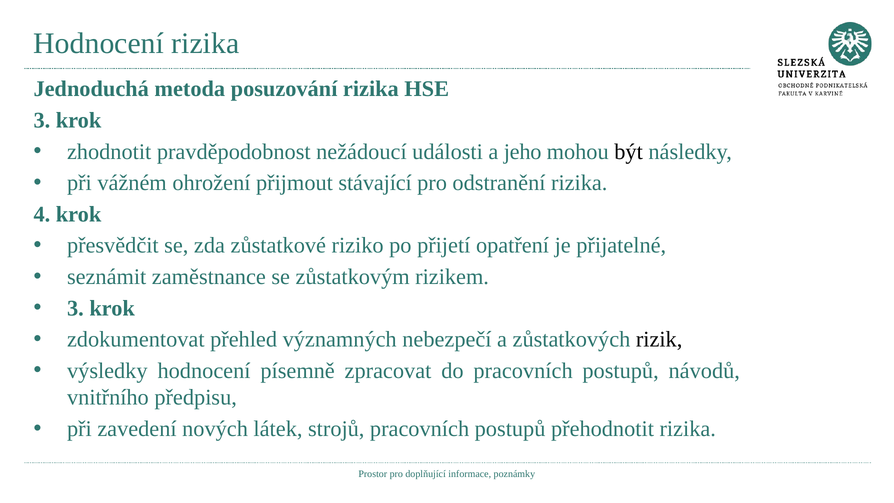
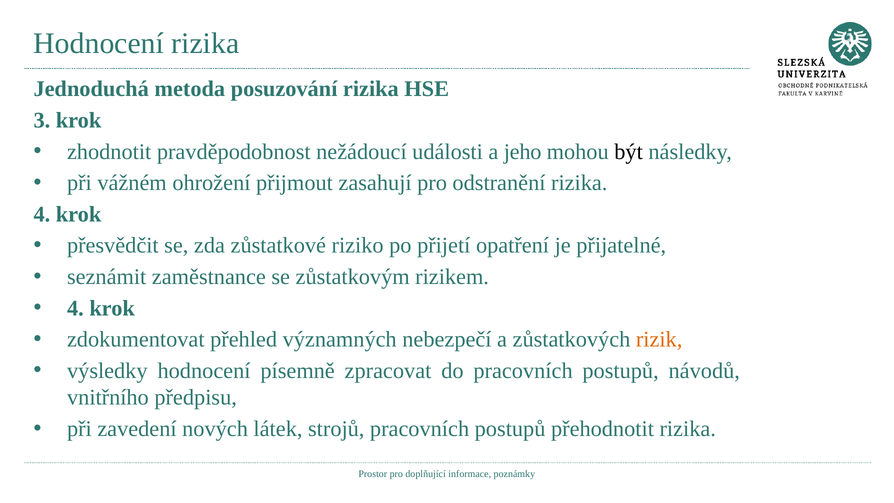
stávající: stávající -> zasahují (375, 183)
3: 3 -> 4 (75, 308)
rizik colour: black -> orange (659, 339)
